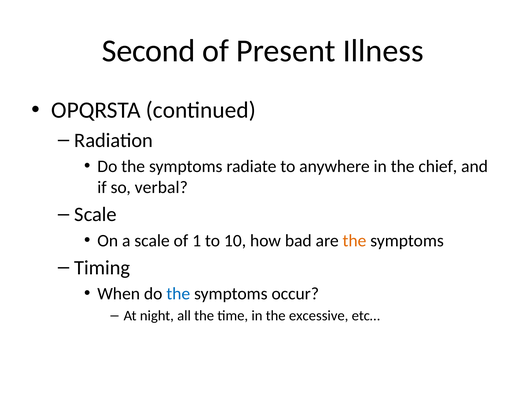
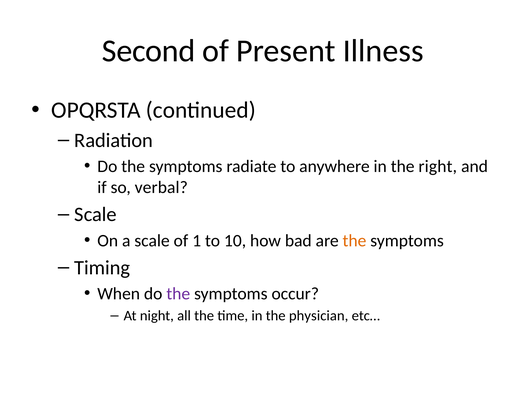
chief: chief -> right (438, 167)
the colour: blue -> purple (178, 294)
excessive: excessive -> physician (319, 316)
